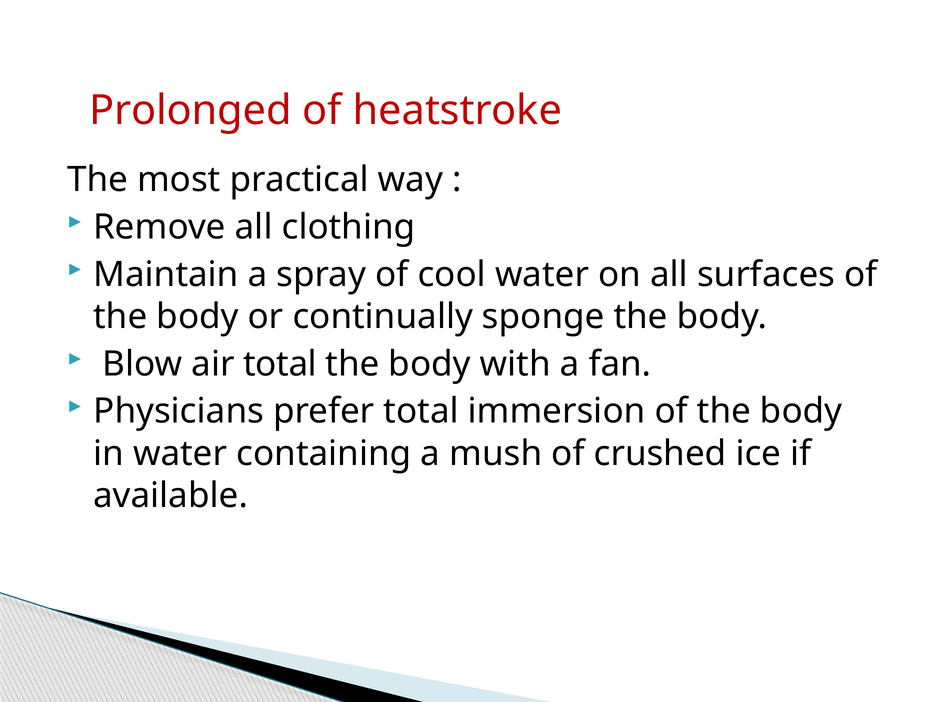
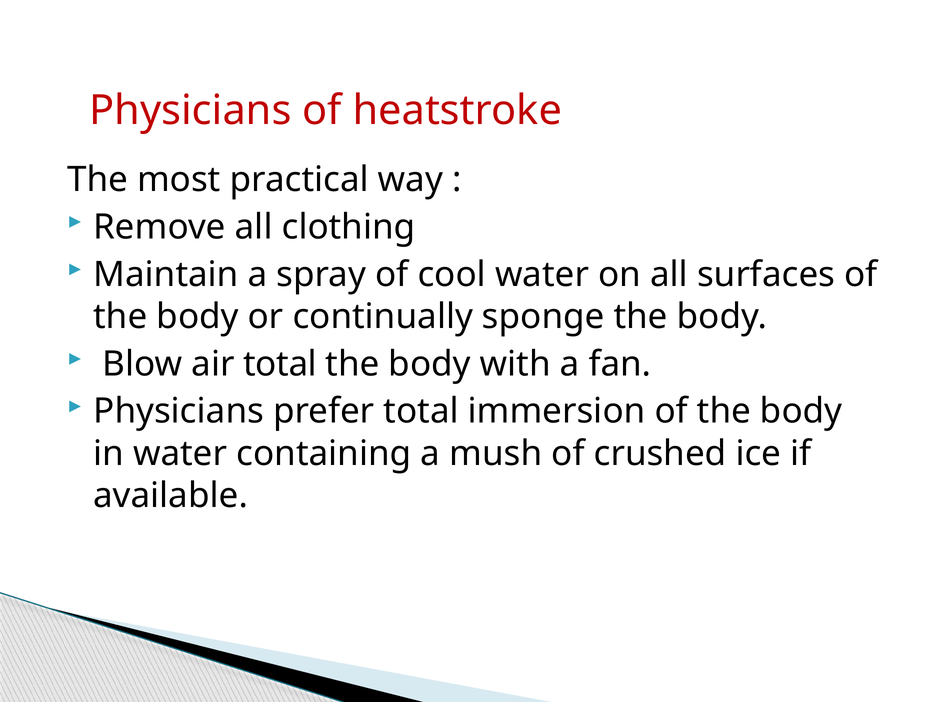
Prolonged: Prolonged -> Physicians (190, 110)
